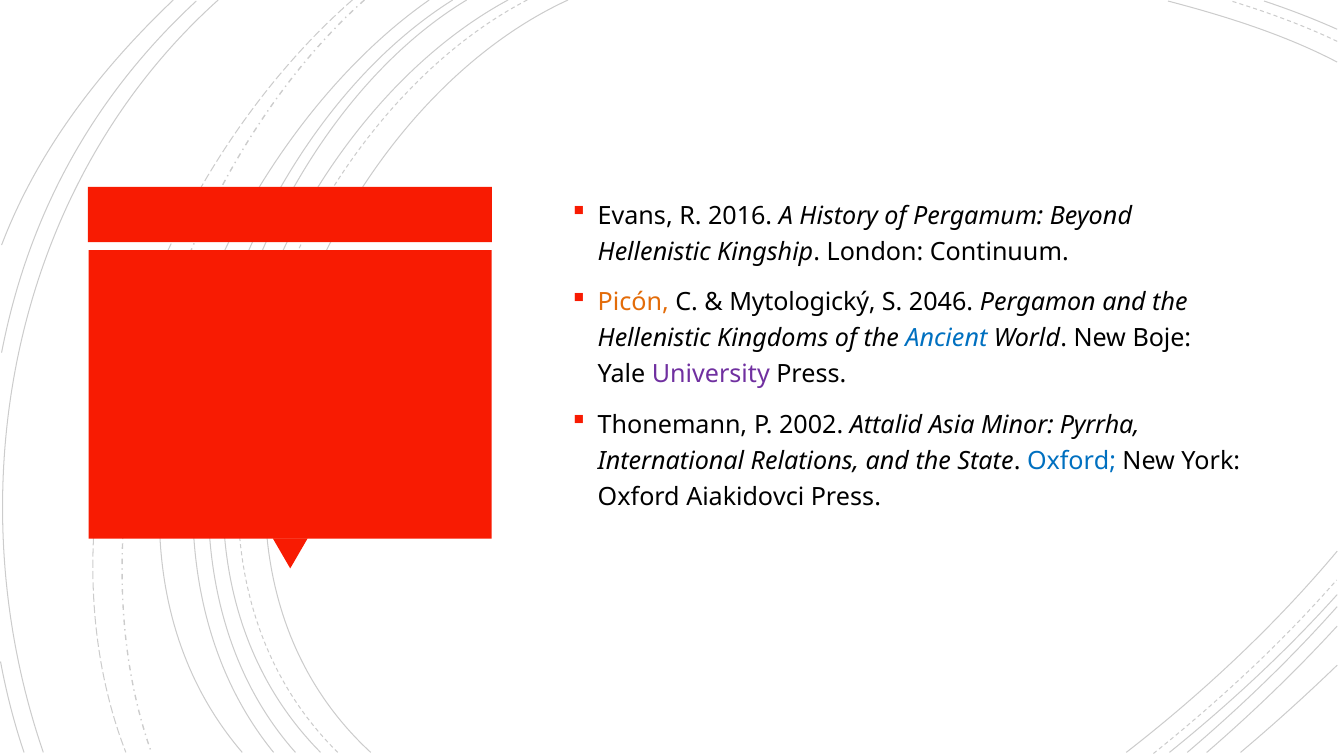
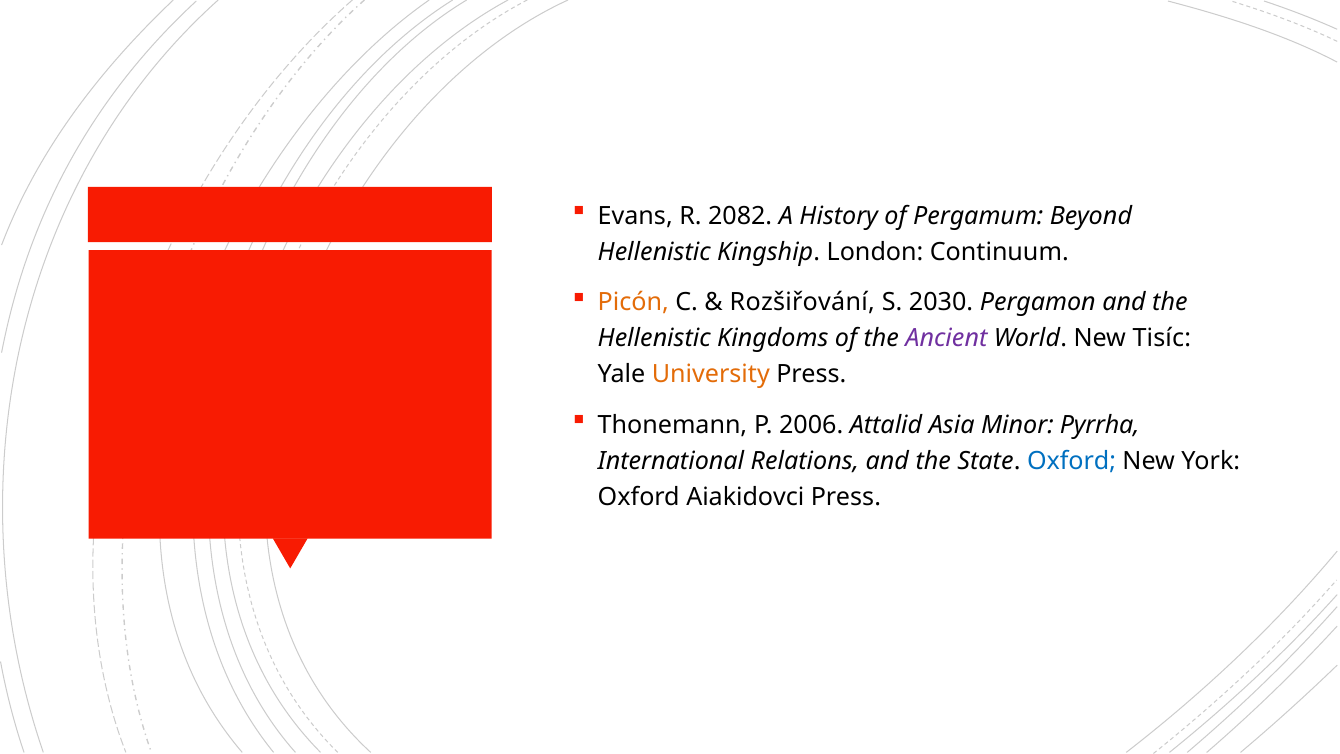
2016: 2016 -> 2082 (740, 216)
Mytologický: Mytologický -> Rozšiřování (802, 302)
2046: 2046 -> 2030 (941, 302)
Ancient colour: blue -> purple (946, 338)
Boje: Boje -> Tisíc (1162, 338)
University colour: purple -> orange (711, 374)
2002: 2002 -> 2006 (811, 425)
